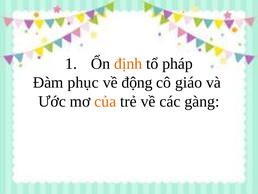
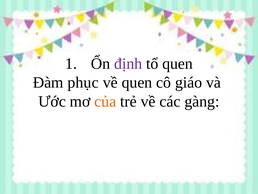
định colour: orange -> purple (128, 63)
tổ pháp: pháp -> quen (178, 63)
về động: động -> quen (137, 82)
